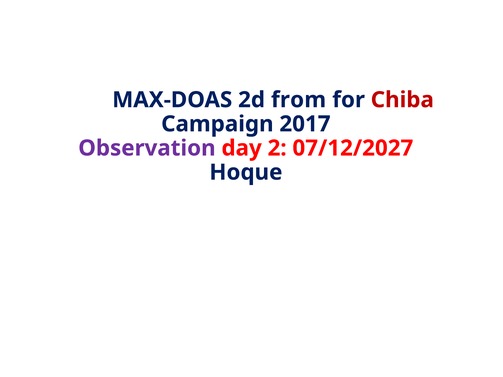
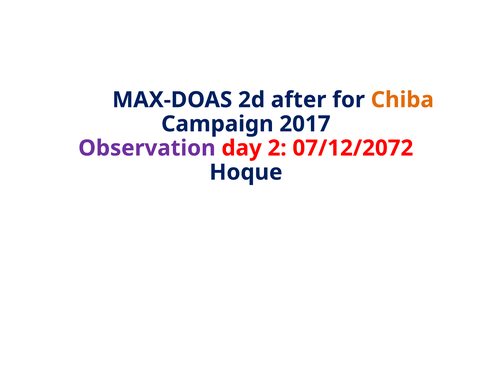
from: from -> after (299, 100)
Chiba colour: red -> orange (402, 100)
07/12/2027: 07/12/2027 -> 07/12/2072 (353, 148)
